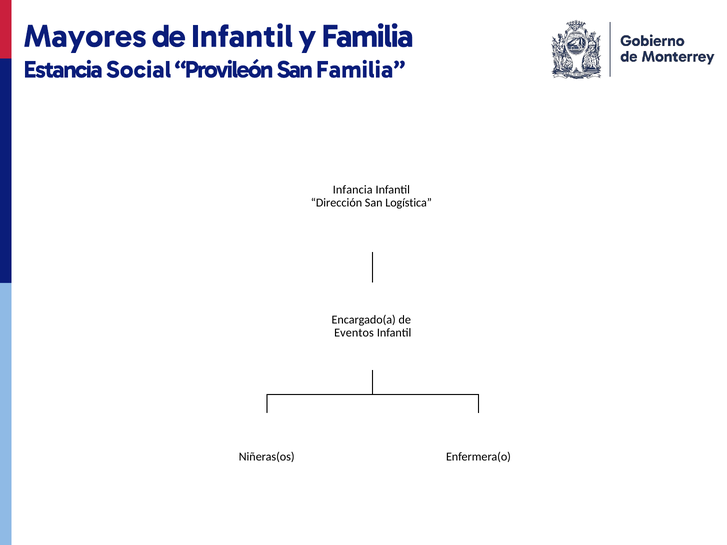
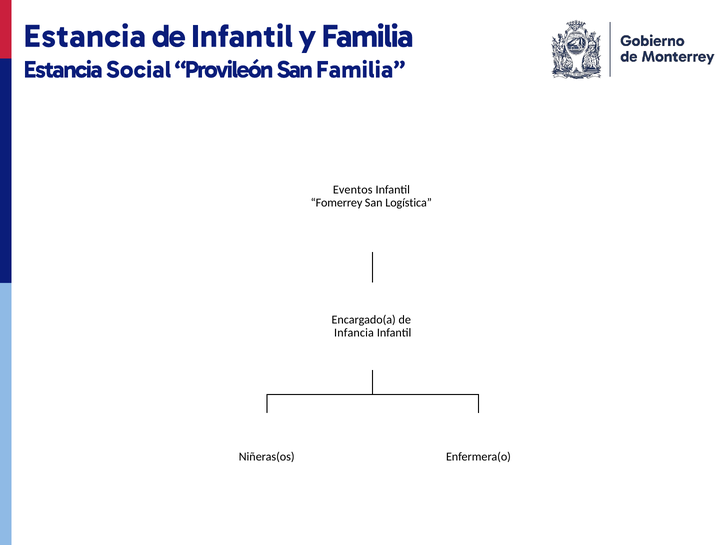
Mayores: Mayores -> Estancia (85, 36)
Infancia: Infancia -> Eventos (353, 190)
Dirección: Dirección -> Fomerrey (337, 203)
Eventos: Eventos -> Infancia (354, 333)
